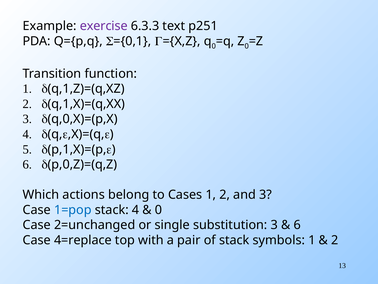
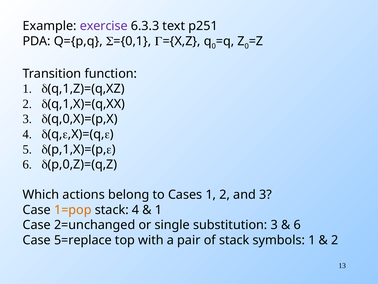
1=pop colour: blue -> orange (73, 210)
0: 0 -> 1 (159, 210)
4=replace: 4=replace -> 5=replace (83, 240)
